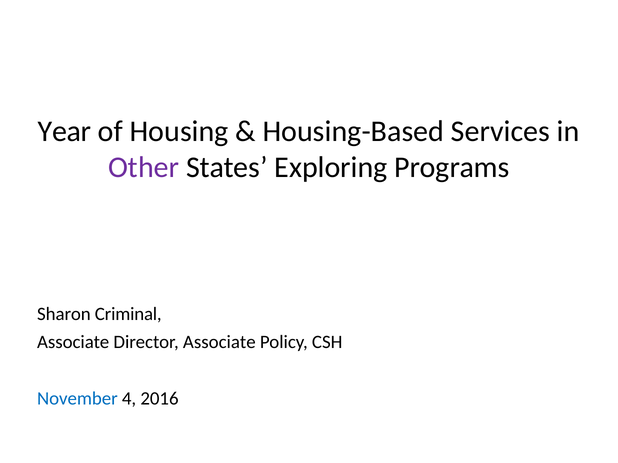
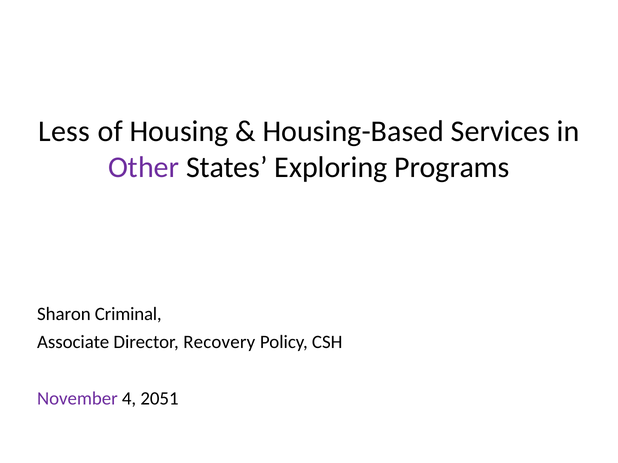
Year: Year -> Less (64, 131)
Director Associate: Associate -> Recovery (219, 343)
November colour: blue -> purple (77, 399)
2016: 2016 -> 2051 (159, 399)
